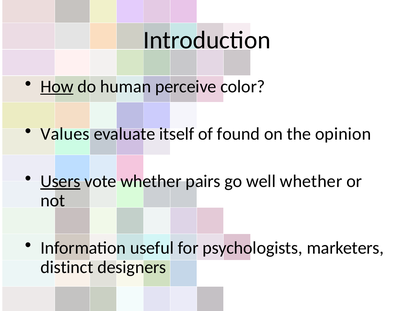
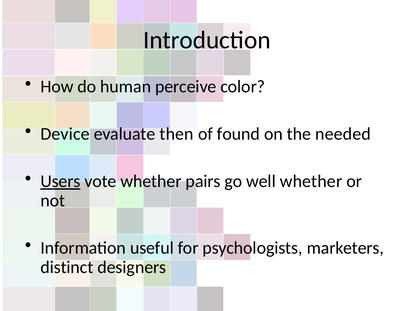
How underline: present -> none (57, 86)
Values: Values -> Device (65, 134)
itself: itself -> then (177, 134)
opinion: opinion -> needed (343, 134)
